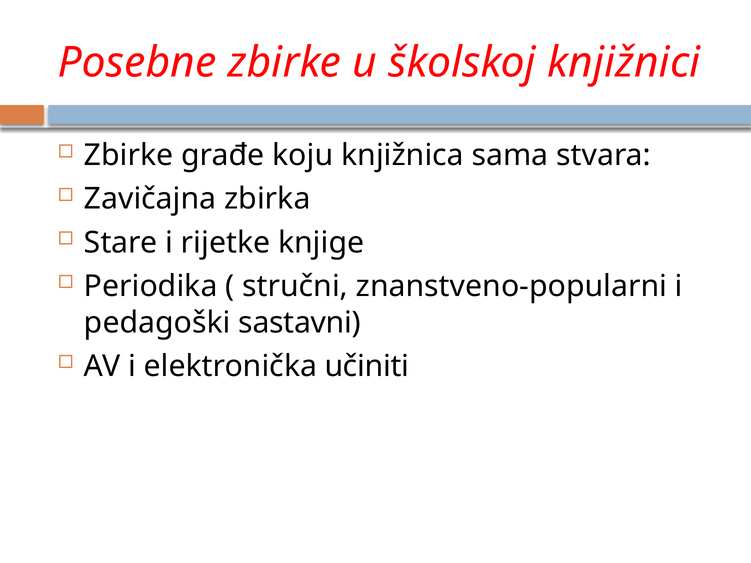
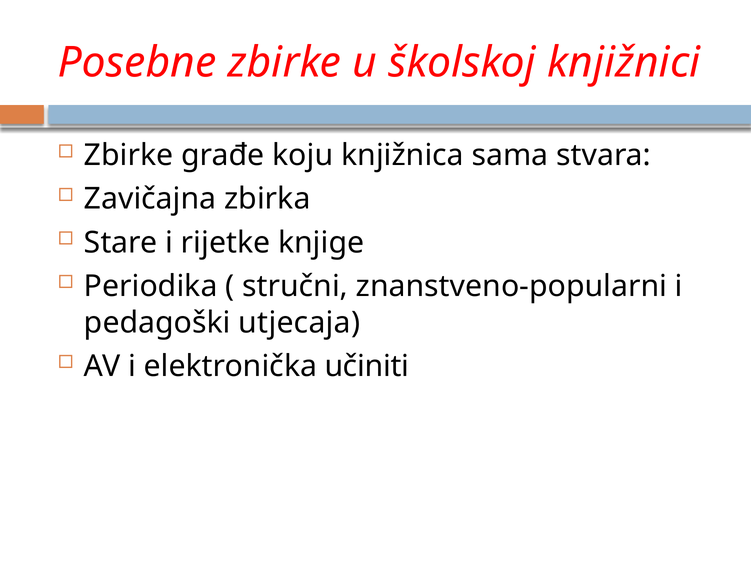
sastavni: sastavni -> utjecaja (299, 323)
